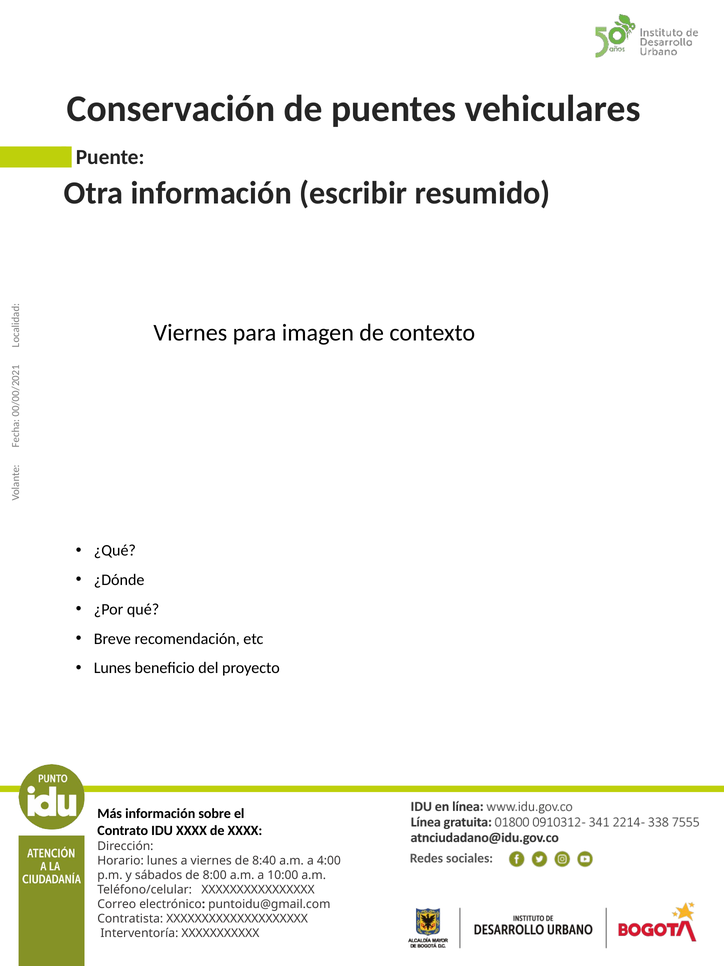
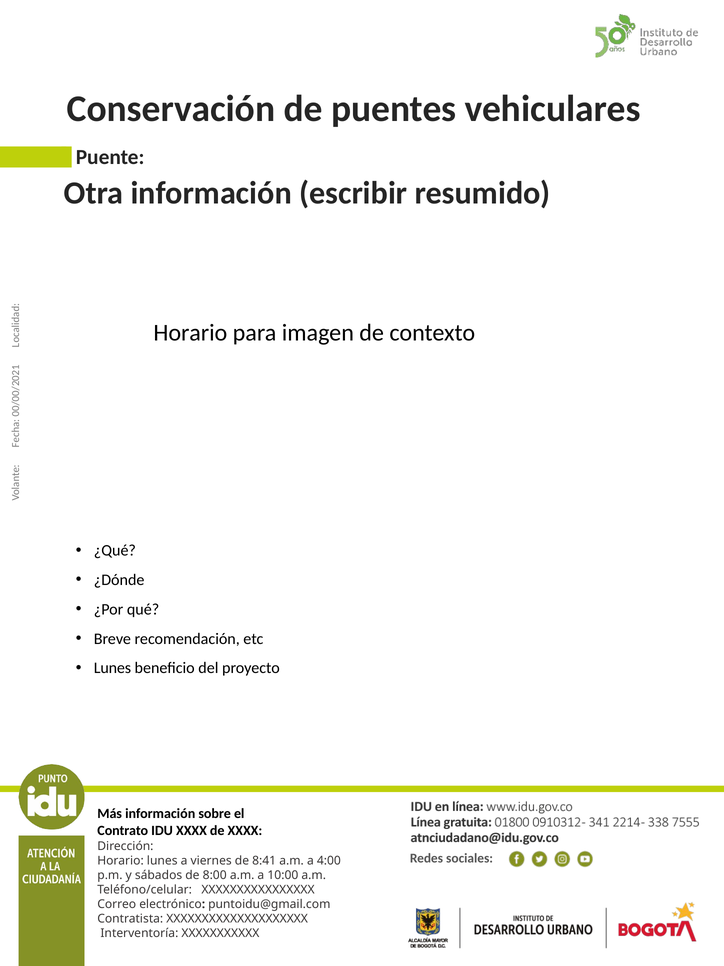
Viernes: Viernes -> Horario (190, 332)
8:40: 8:40 -> 8:41 (264, 860)
